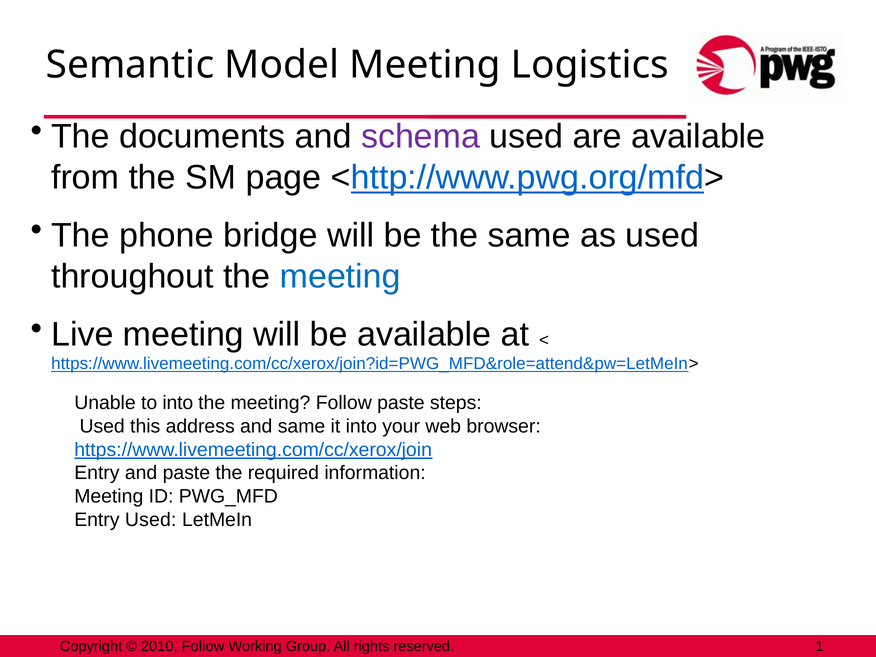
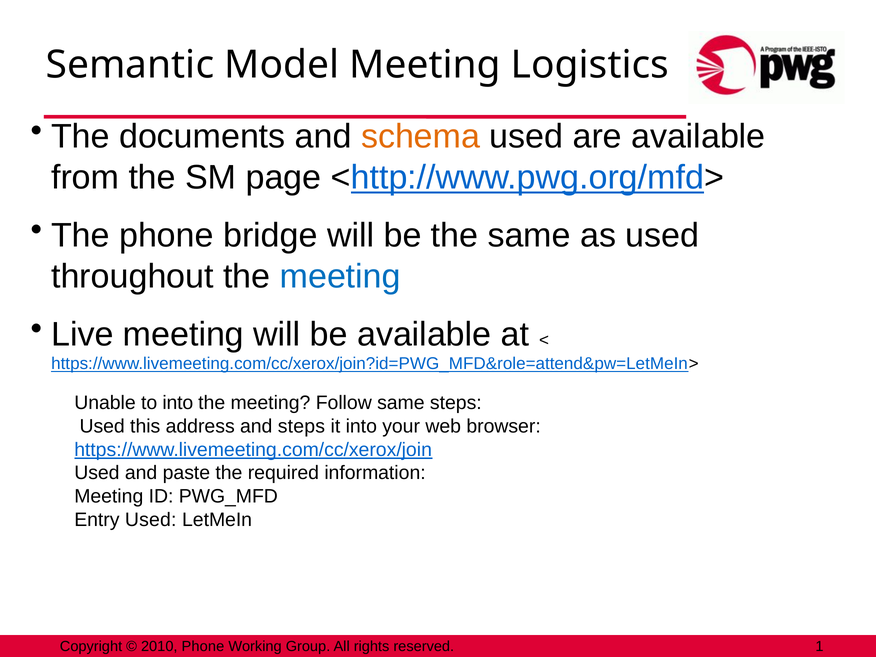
schema colour: purple -> orange (421, 137)
Follow paste: paste -> same (401, 403)
and same: same -> steps (301, 426)
Entry: Entry -> Used (97, 473)
2010 Follow: Follow -> Phone (203, 646)
